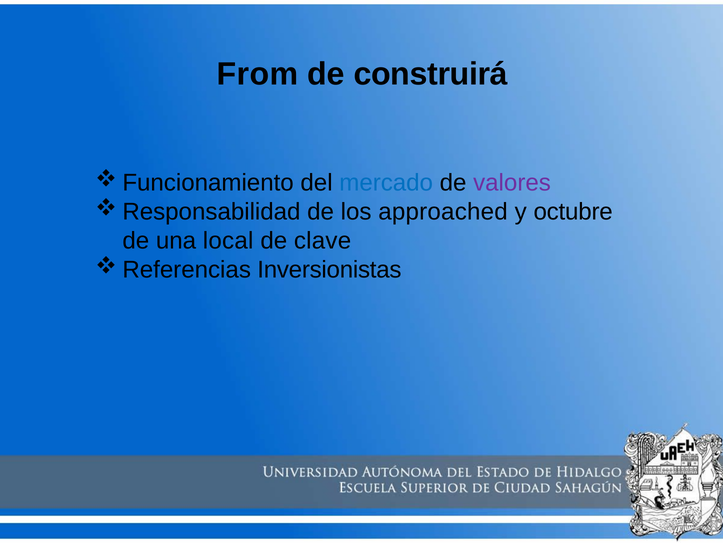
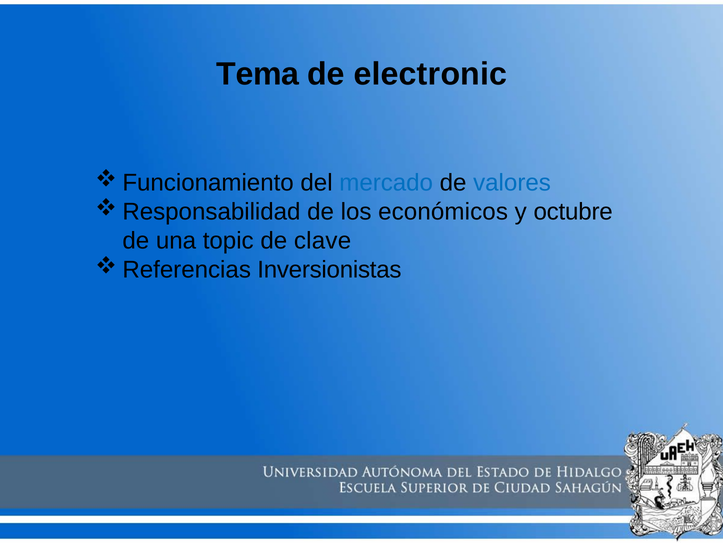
From: From -> Tema (258, 74)
construirá: construirá -> electronic (430, 74)
valores colour: purple -> blue (512, 183)
approached: approached -> económicos (443, 212)
local: local -> topic (228, 240)
